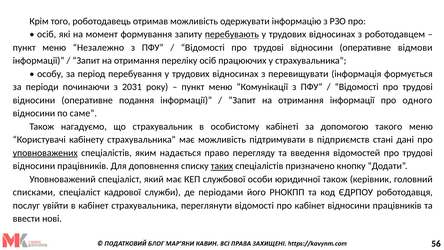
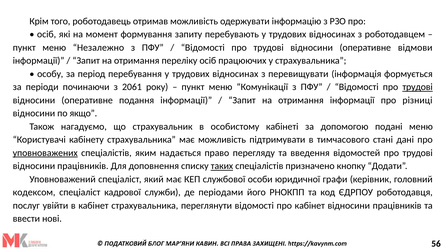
перебувають underline: present -> none (232, 34)
2031: 2031 -> 2061 (132, 87)
трудові underline: none -> present (418, 87)
одного: одного -> різниці (417, 100)
саме: саме -> якщо (83, 113)
такого: такого -> подані (389, 126)
підприємств: підприємств -> тимчасового (343, 140)
юридичної також: також -> графи (335, 179)
списками: списками -> кодексом (34, 192)
